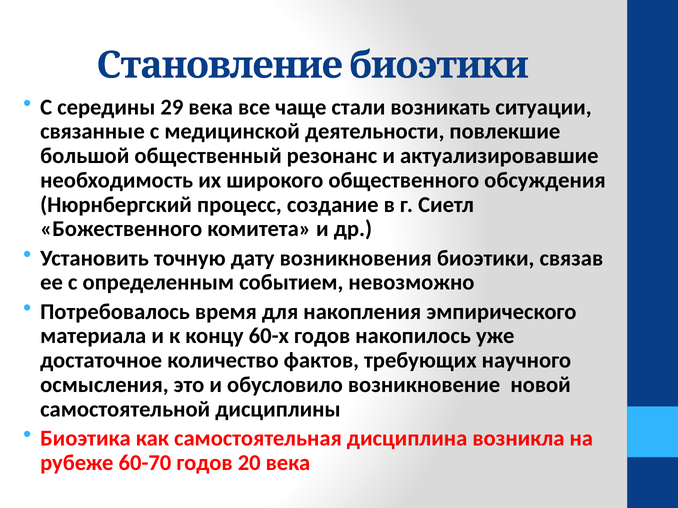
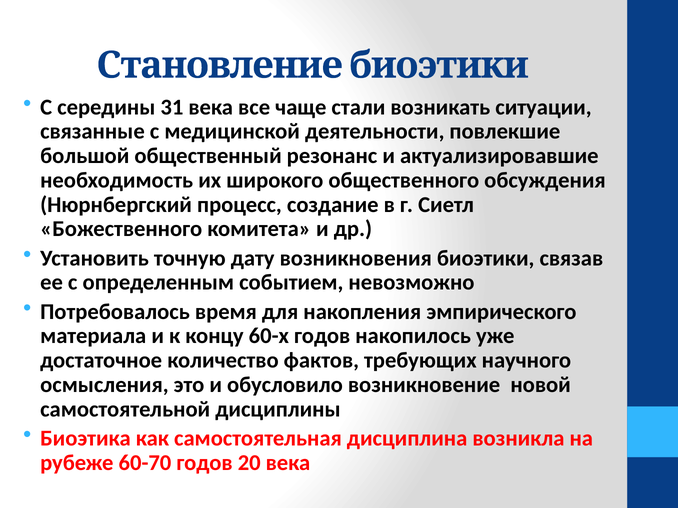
29: 29 -> 31 (172, 107)
